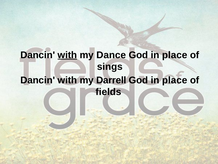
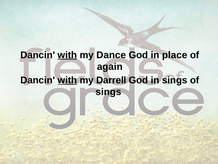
sings: sings -> again (110, 66)
with underline: none -> present (67, 80)
place: place -> sings (175, 80)
fields: fields -> sings (108, 92)
